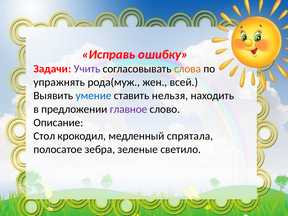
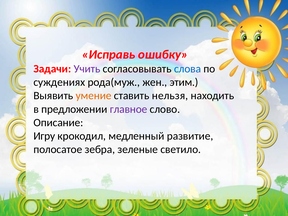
слова colour: orange -> blue (188, 69)
упражнять: упражнять -> суждениях (59, 82)
всей: всей -> этим (184, 82)
умение colour: blue -> orange (94, 96)
Стол: Стол -> Игру (44, 136)
спрятала: спрятала -> развитие (190, 136)
